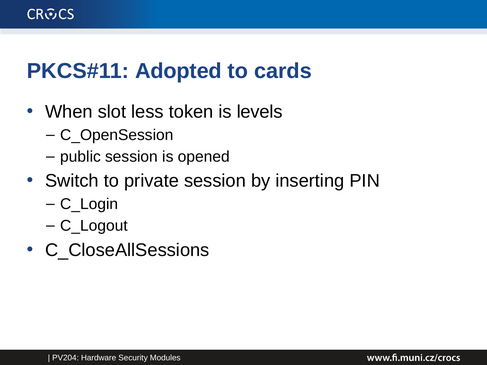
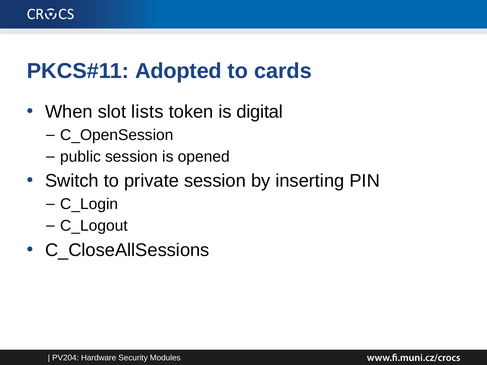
less: less -> lists (147, 112)
levels: levels -> digital (260, 112)
